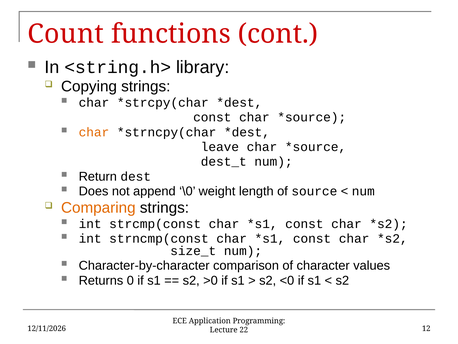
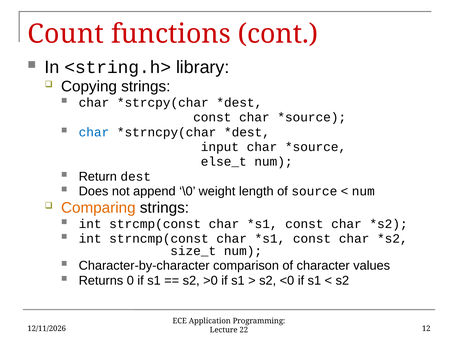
char colour: orange -> blue (94, 132)
leave: leave -> input (220, 147)
dest_t: dest_t -> else_t (224, 162)
